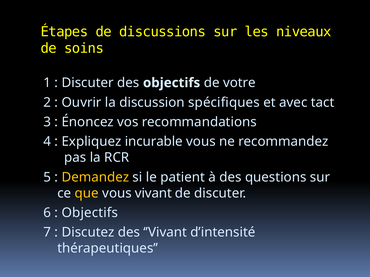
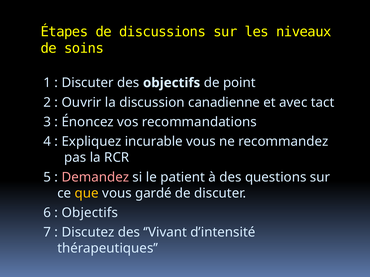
votre: votre -> point (239, 83)
spécifiques: spécifiques -> canadienne (224, 103)
Demandez colour: yellow -> pink (95, 177)
vivant: vivant -> gardé (153, 193)
